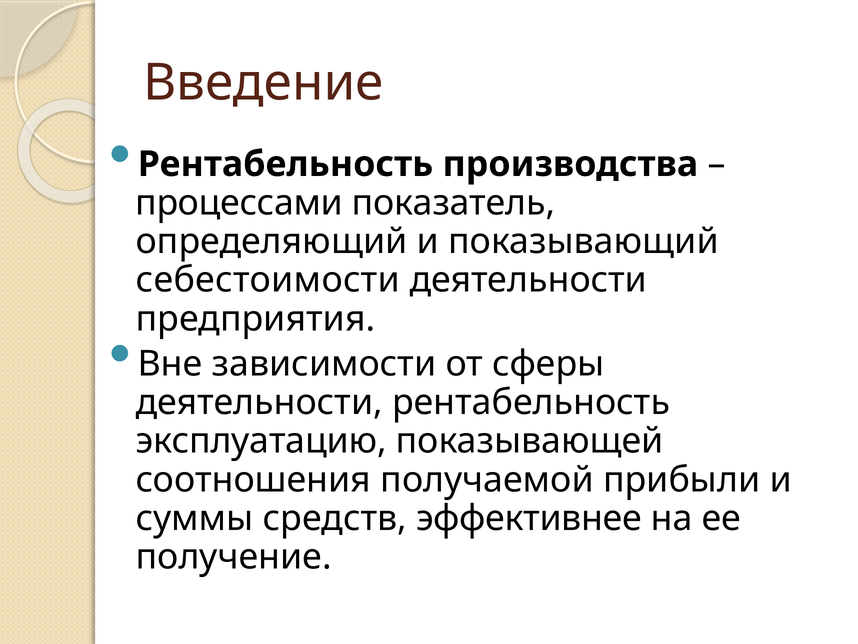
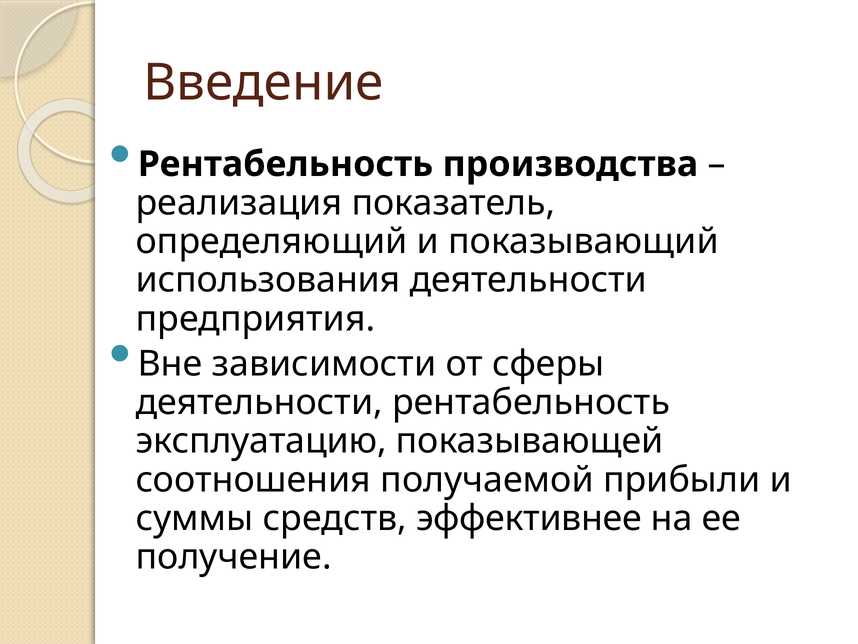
процессами: процессами -> реализация (239, 203)
себестоимости: себестоимости -> использования (268, 280)
